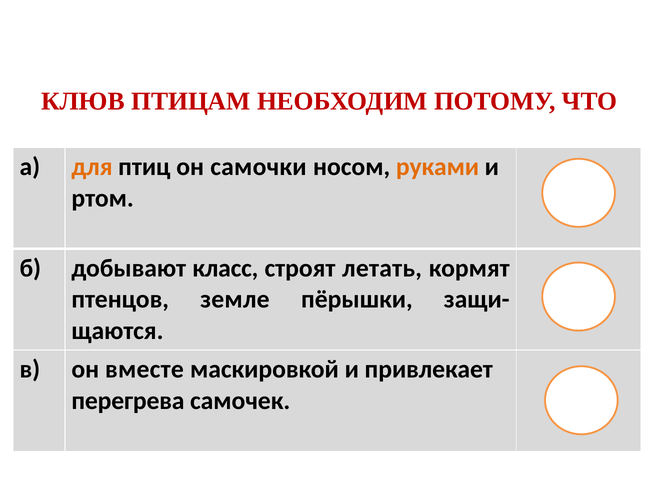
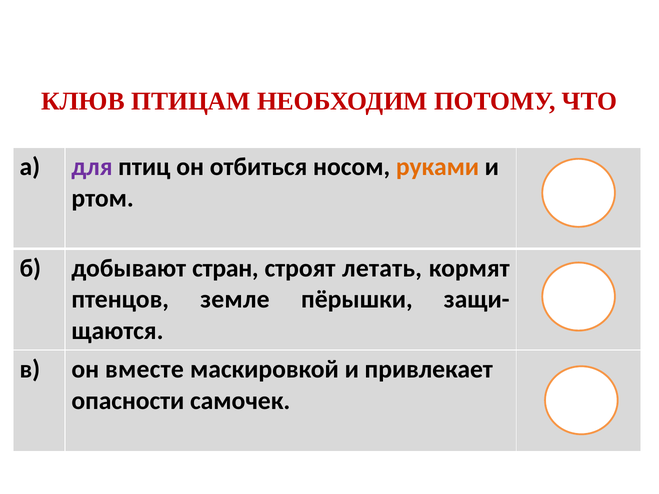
для colour: orange -> purple (92, 167)
самочки: самочки -> отбиться (259, 167)
класс: класс -> стран (225, 268)
перегрева: перегрева -> опасности (128, 401)
